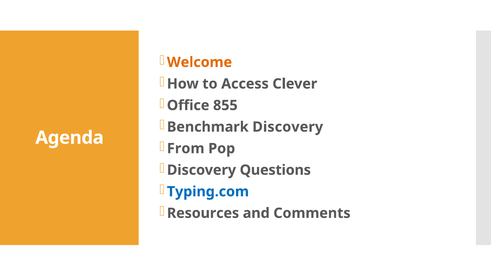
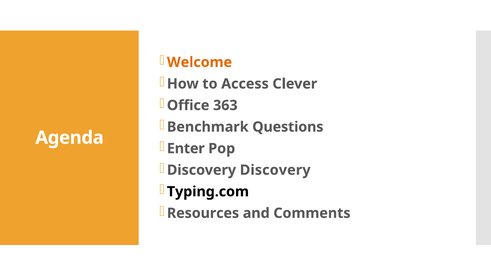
855: 855 -> 363 (225, 105)
Benchmark Discovery: Discovery -> Questions (288, 127)
From: From -> Enter (186, 149)
Discovery Questions: Questions -> Discovery (275, 170)
Typing.com colour: blue -> black (208, 192)
